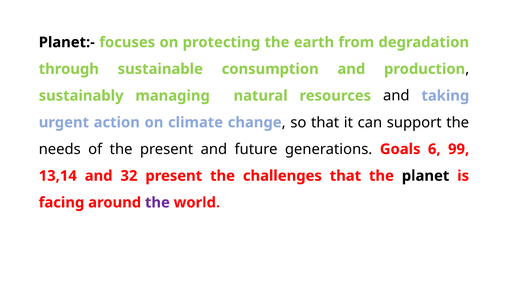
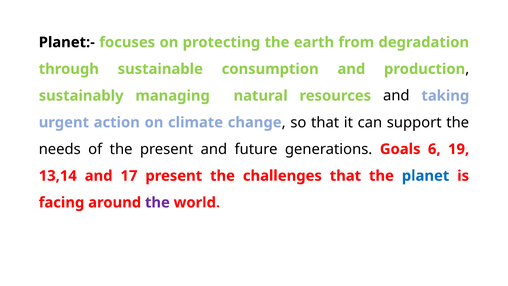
99: 99 -> 19 (459, 149)
32: 32 -> 17 (129, 176)
planet colour: black -> blue (426, 176)
